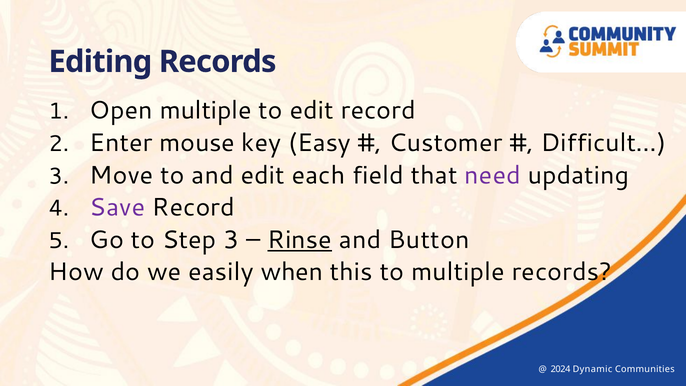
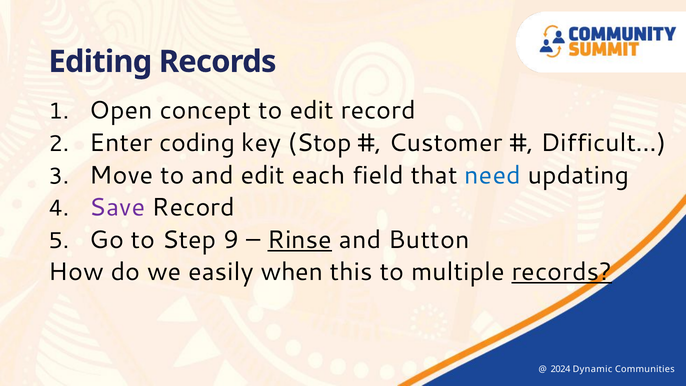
Open multiple: multiple -> concept (205, 111)
mouse: mouse -> coding (197, 143)
Easy: Easy -> Stop (320, 143)
need colour: purple -> blue (493, 175)
Step 3: 3 -> 9 (231, 240)
records underline: none -> present (562, 272)
